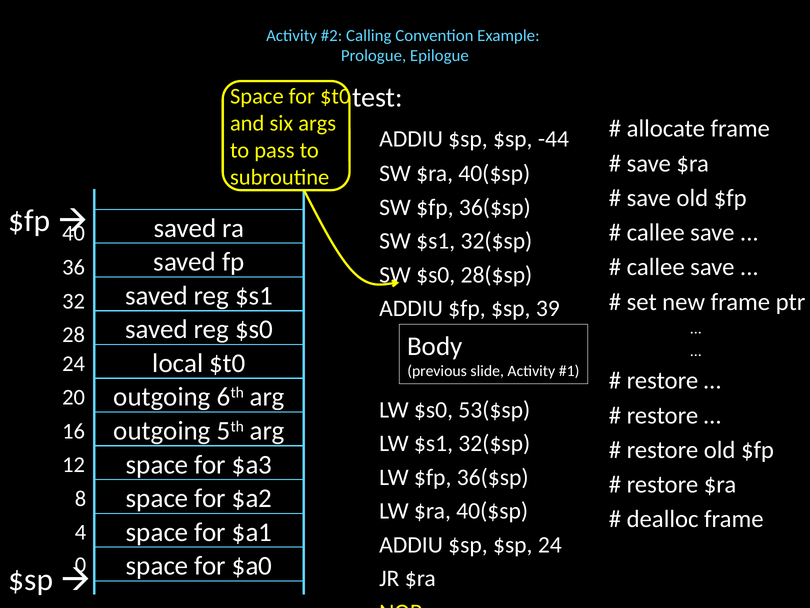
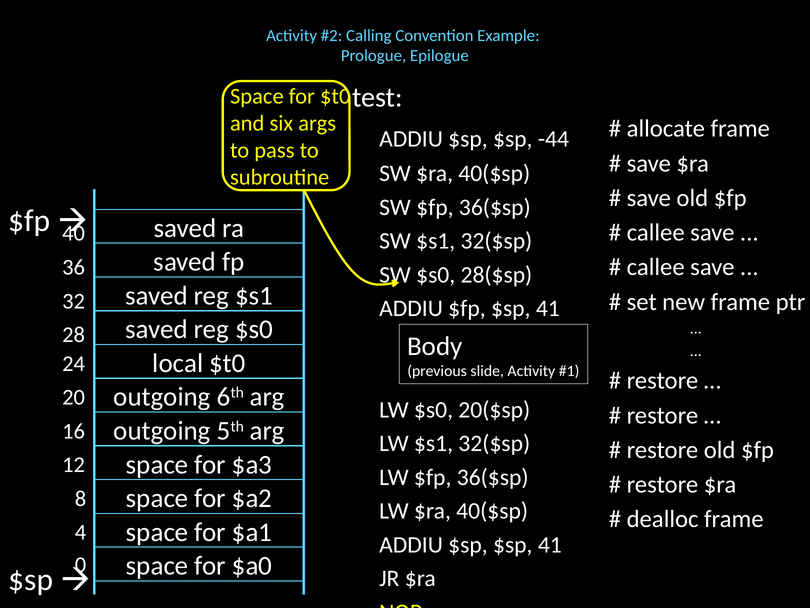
$fp $sp 39: 39 -> 41 (548, 308)
53($sp: 53($sp -> 20($sp (494, 409)
$sp $sp 24: 24 -> 41 (550, 544)
